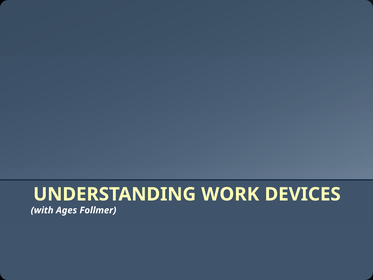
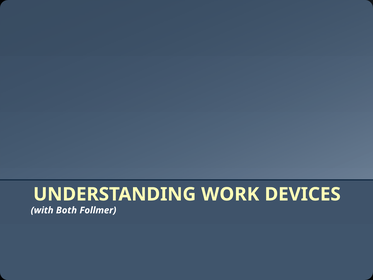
Ages: Ages -> Both (66, 210)
